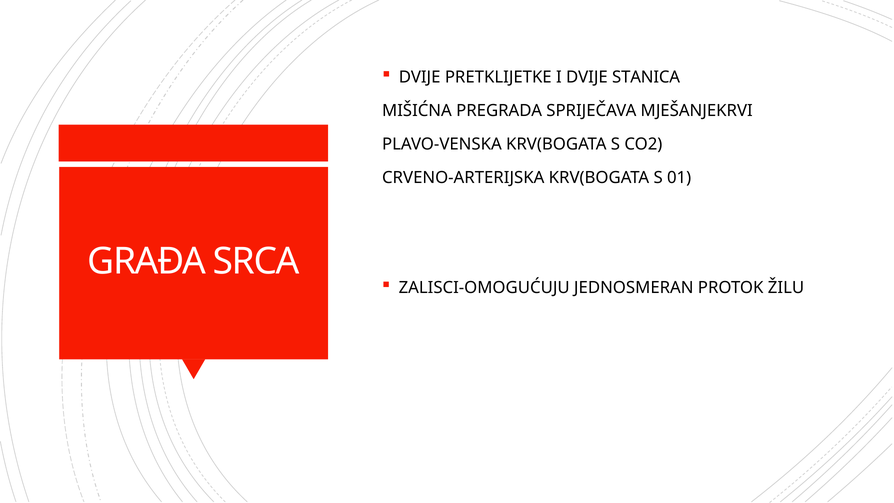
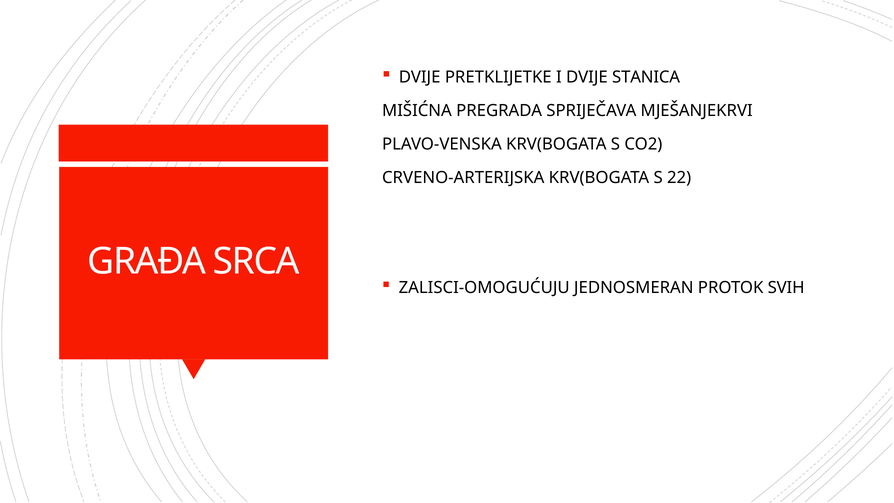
01: 01 -> 22 (679, 178)
ŽILU: ŽILU -> SVIH (786, 288)
